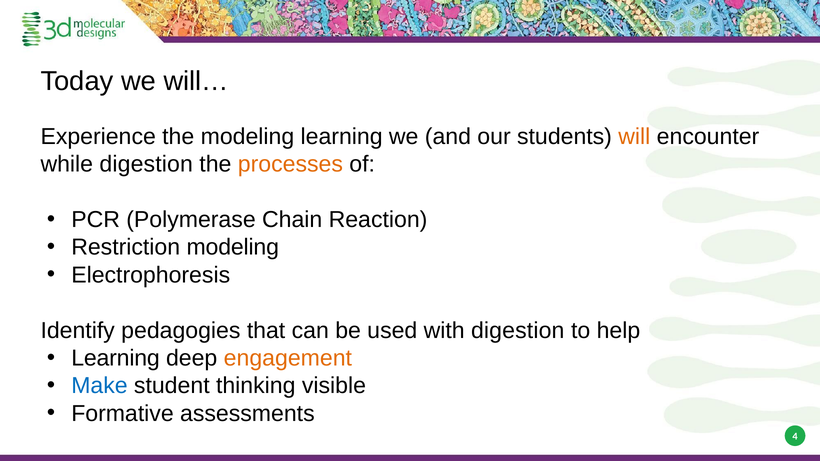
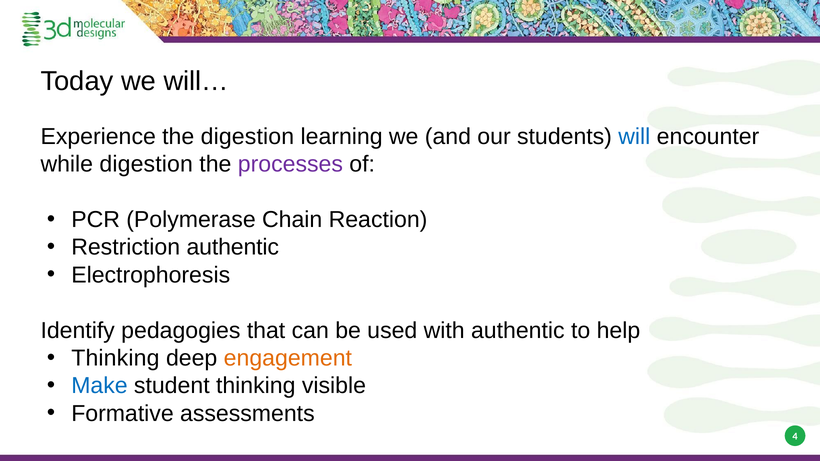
the modeling: modeling -> digestion (247, 137)
will colour: orange -> blue (634, 137)
processes colour: orange -> purple (290, 164)
Restriction modeling: modeling -> authentic (233, 247)
with digestion: digestion -> authentic (518, 331)
Learning: Learning -> Thinking (115, 358)
